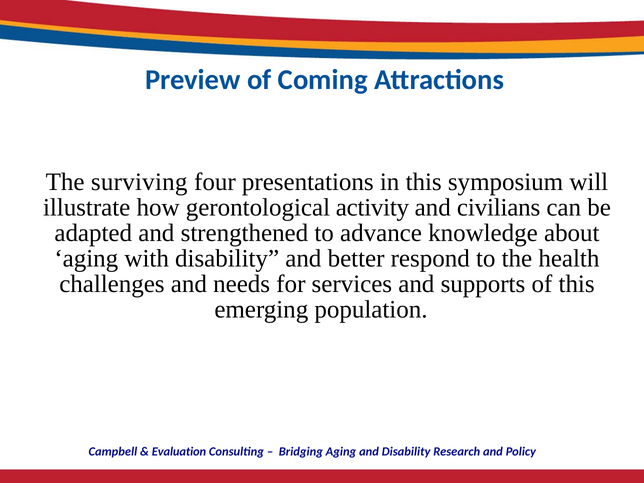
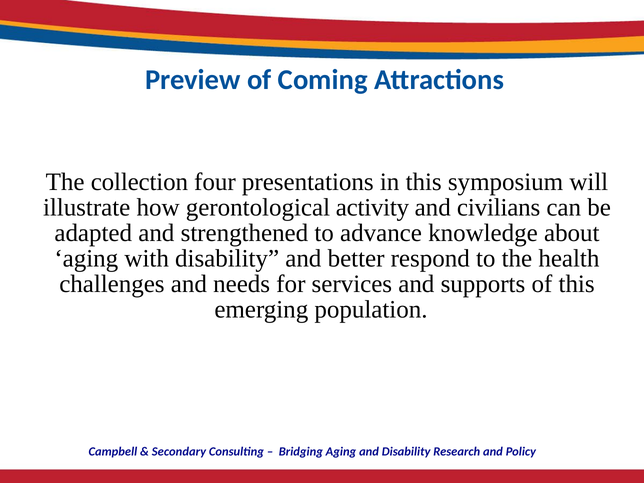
surviving: surviving -> collection (139, 182)
Evaluation: Evaluation -> Secondary (179, 451)
